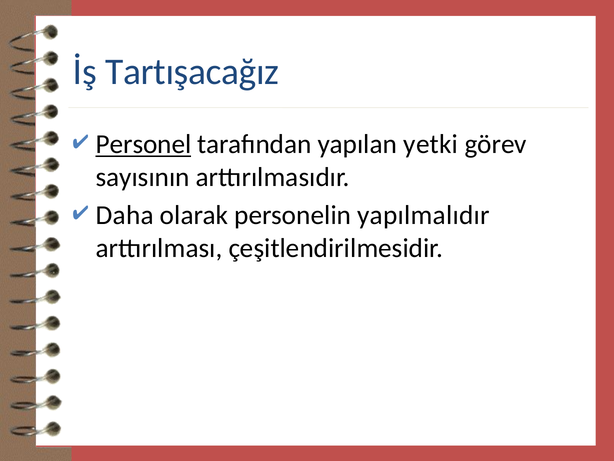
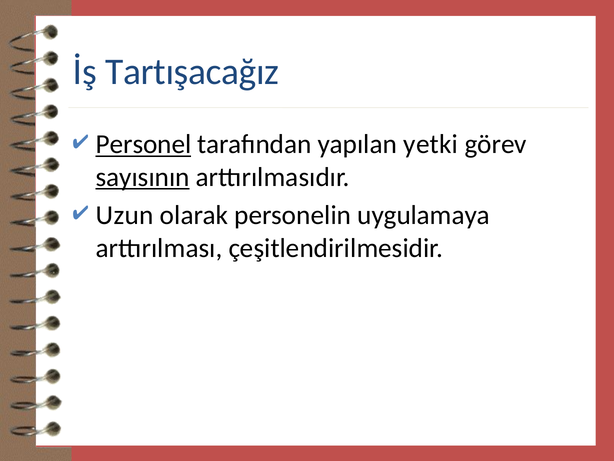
sayısının underline: none -> present (143, 177)
Daha: Daha -> Uzun (125, 215)
yapılmalıdır: yapılmalıdır -> uygulamaya (424, 215)
